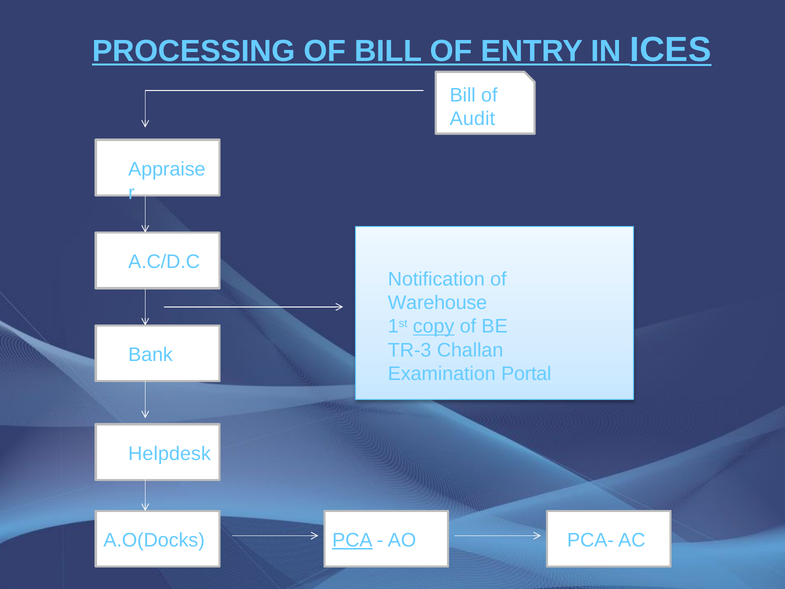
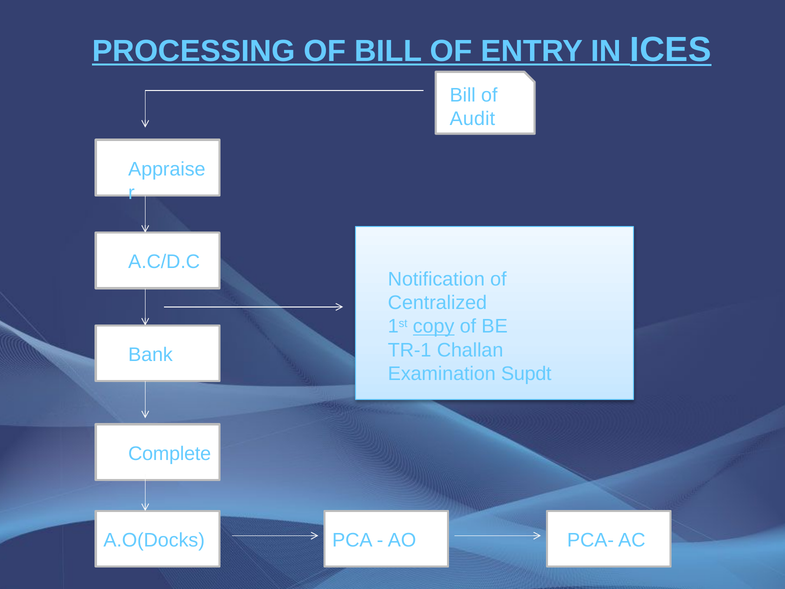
Warehouse: Warehouse -> Centralized (437, 303)
TR-3: TR-3 -> TR-1 (410, 350)
Portal: Portal -> Supdt (526, 373)
Helpdesk: Helpdesk -> Complete (170, 454)
PCA underline: present -> none (352, 540)
